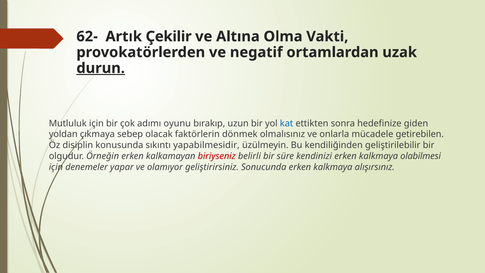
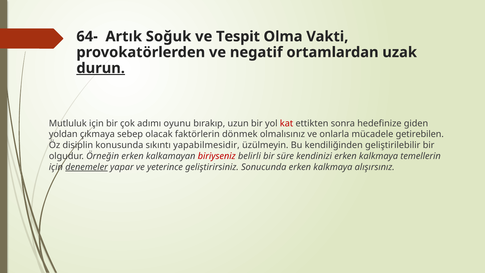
62-: 62- -> 64- (87, 36)
Çekilir: Çekilir -> Soğuk (169, 36)
Altına: Altına -> Tespit (238, 36)
kat colour: blue -> red (287, 123)
olabilmesi: olabilmesi -> temellerin (421, 156)
denemeler underline: none -> present (87, 167)
olamıyor: olamıyor -> yeterince (165, 167)
